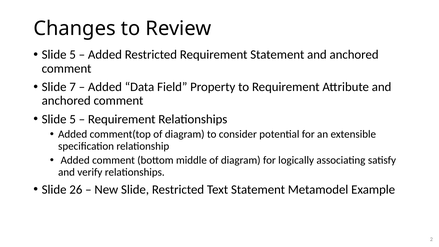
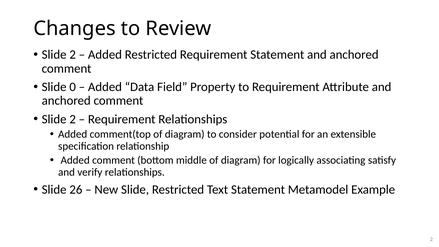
5: 5 -> 2 (73, 55)
7: 7 -> 0 (73, 87)
5: 5 -> 2 (73, 119)
